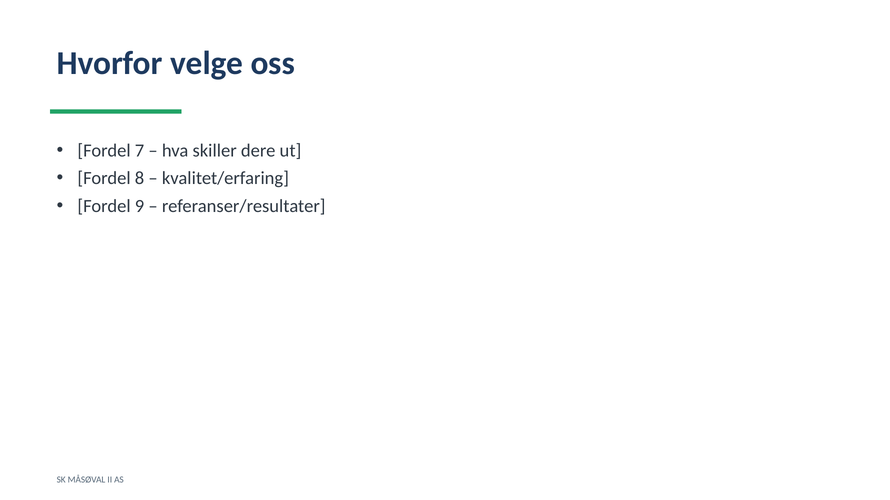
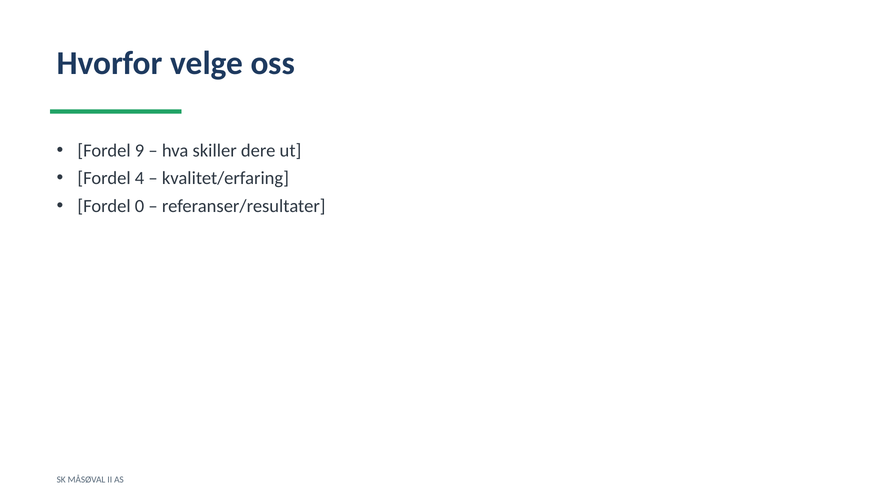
7: 7 -> 9 (140, 151)
8: 8 -> 4 (140, 179)
9: 9 -> 0 (140, 206)
